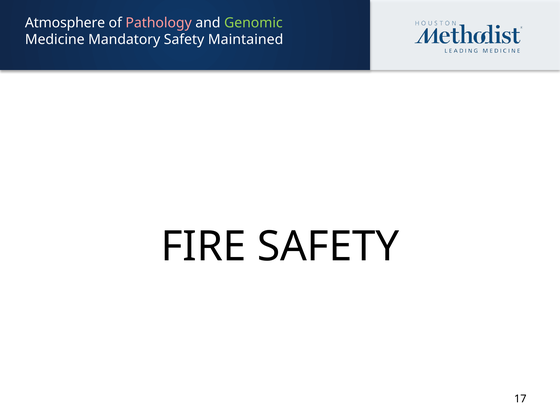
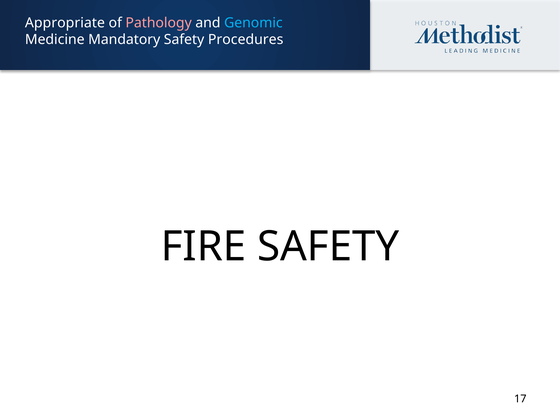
Atmosphere: Atmosphere -> Appropriate (65, 23)
Genomic colour: light green -> light blue (253, 23)
Maintained: Maintained -> Procedures (246, 40)
